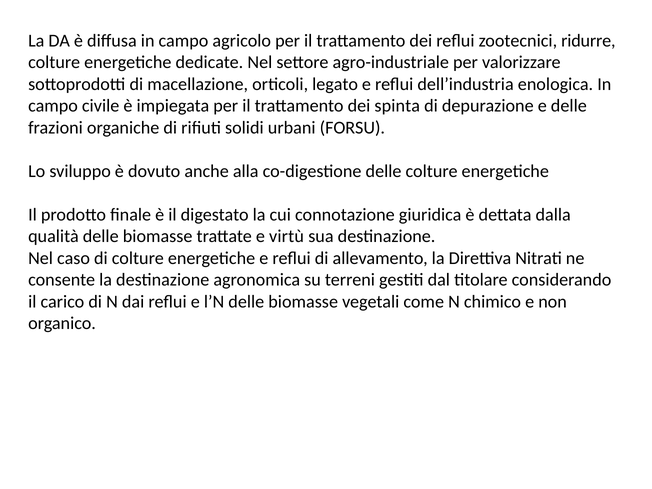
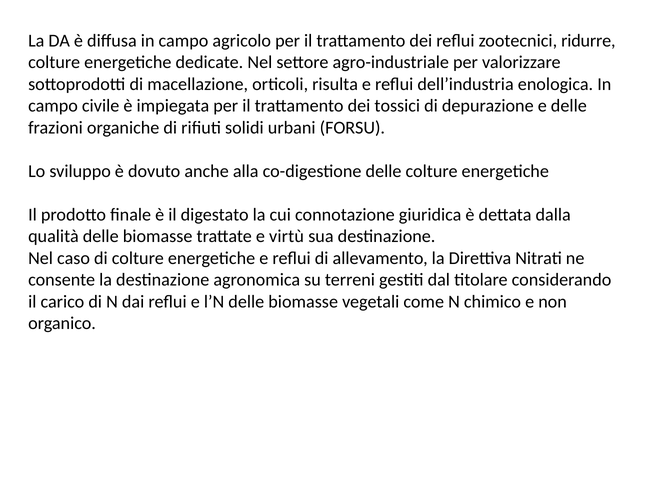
legato: legato -> risulta (335, 84)
spinta: spinta -> tossici (397, 106)
